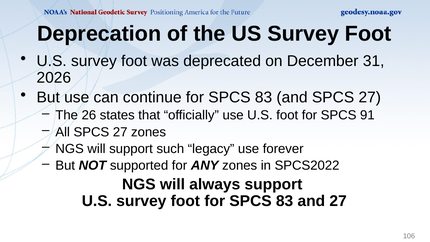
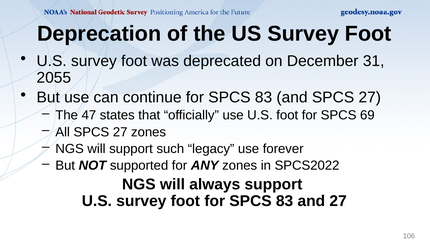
2026: 2026 -> 2055 (54, 78)
26: 26 -> 47 (89, 115)
91: 91 -> 69 (367, 115)
